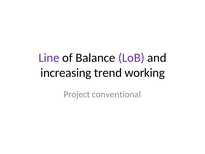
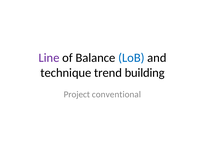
LoB colour: purple -> blue (131, 58)
increasing: increasing -> technique (66, 73)
working: working -> building (145, 73)
